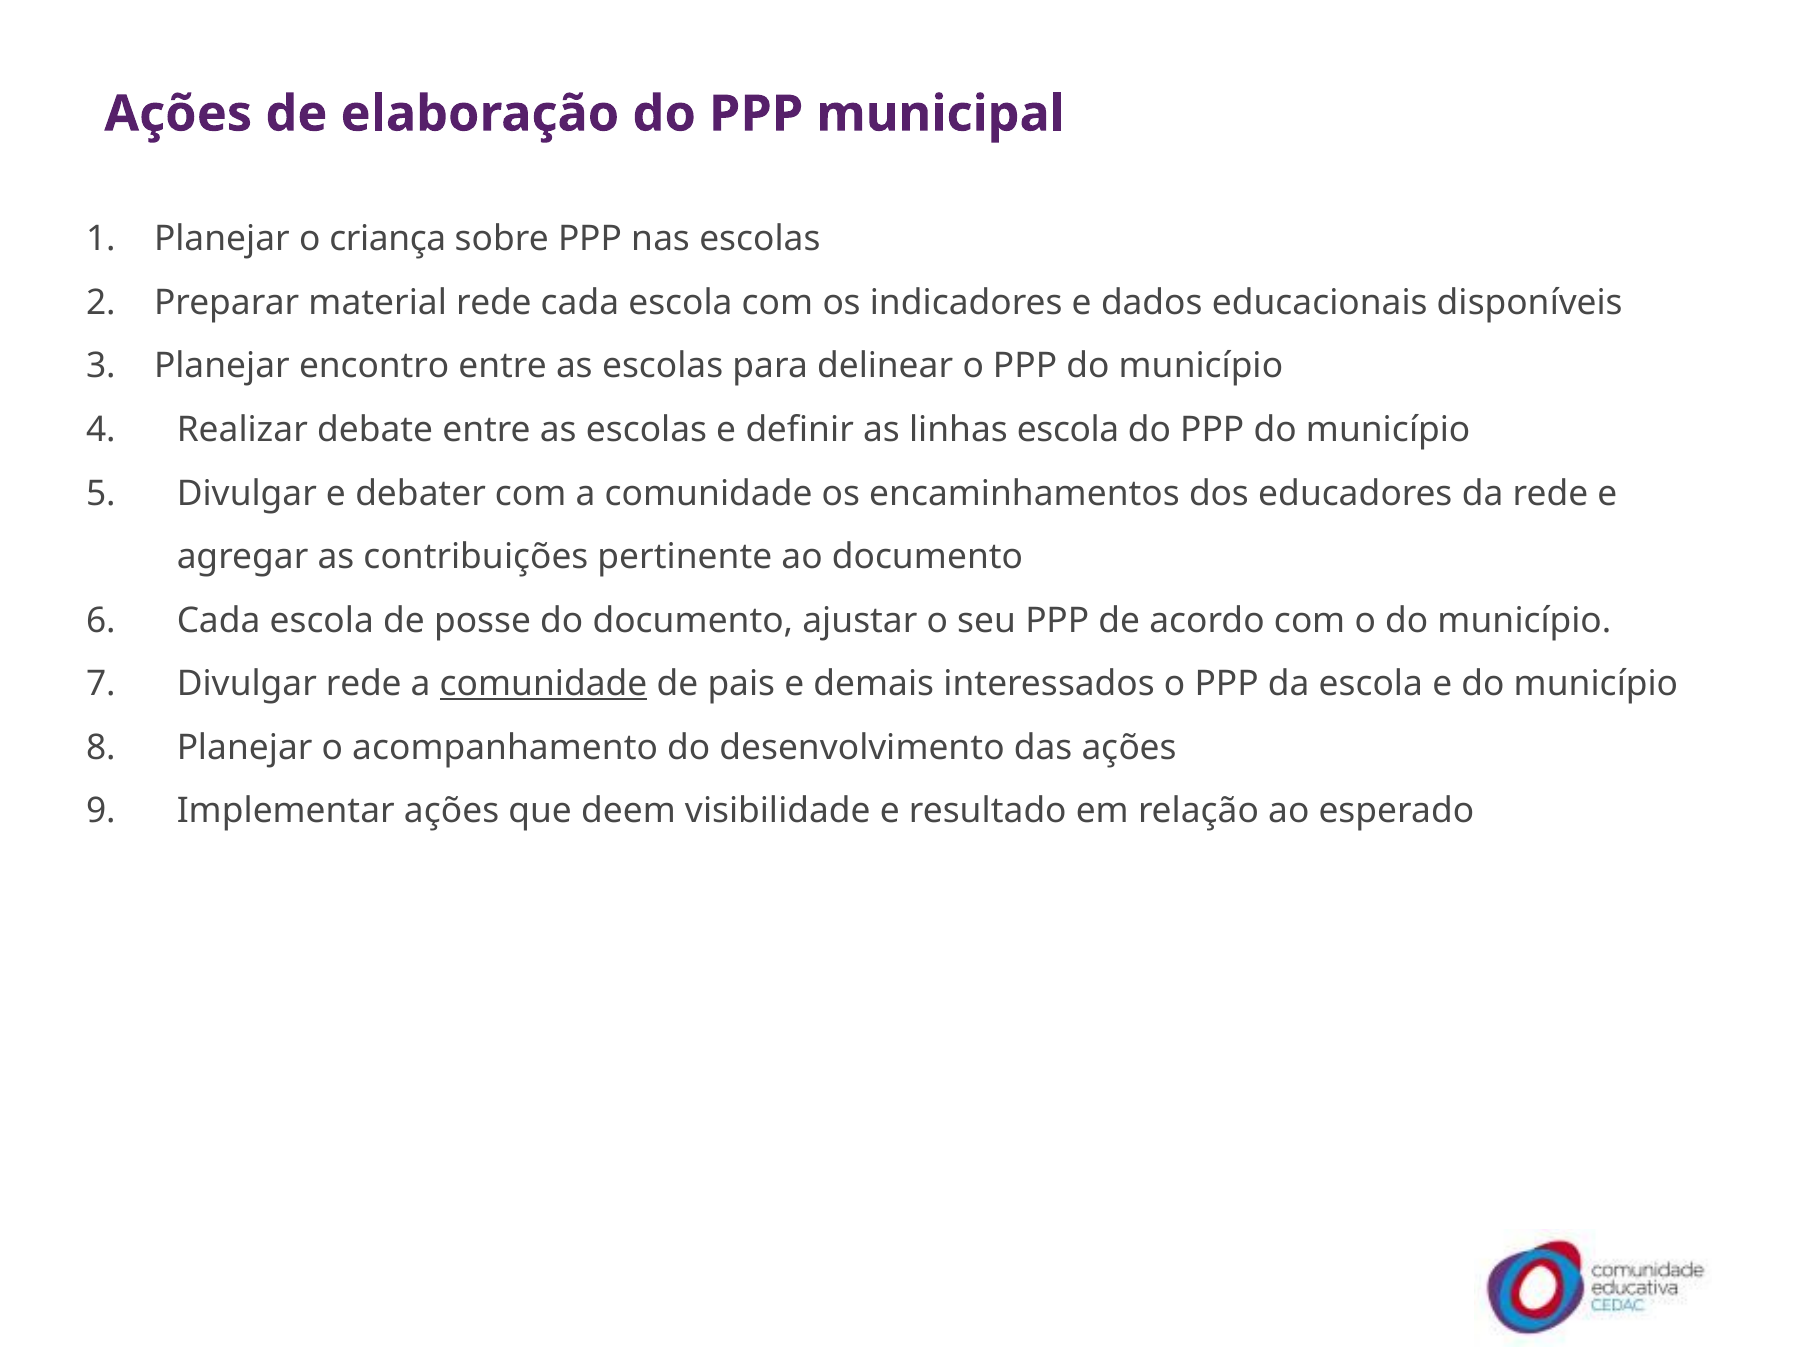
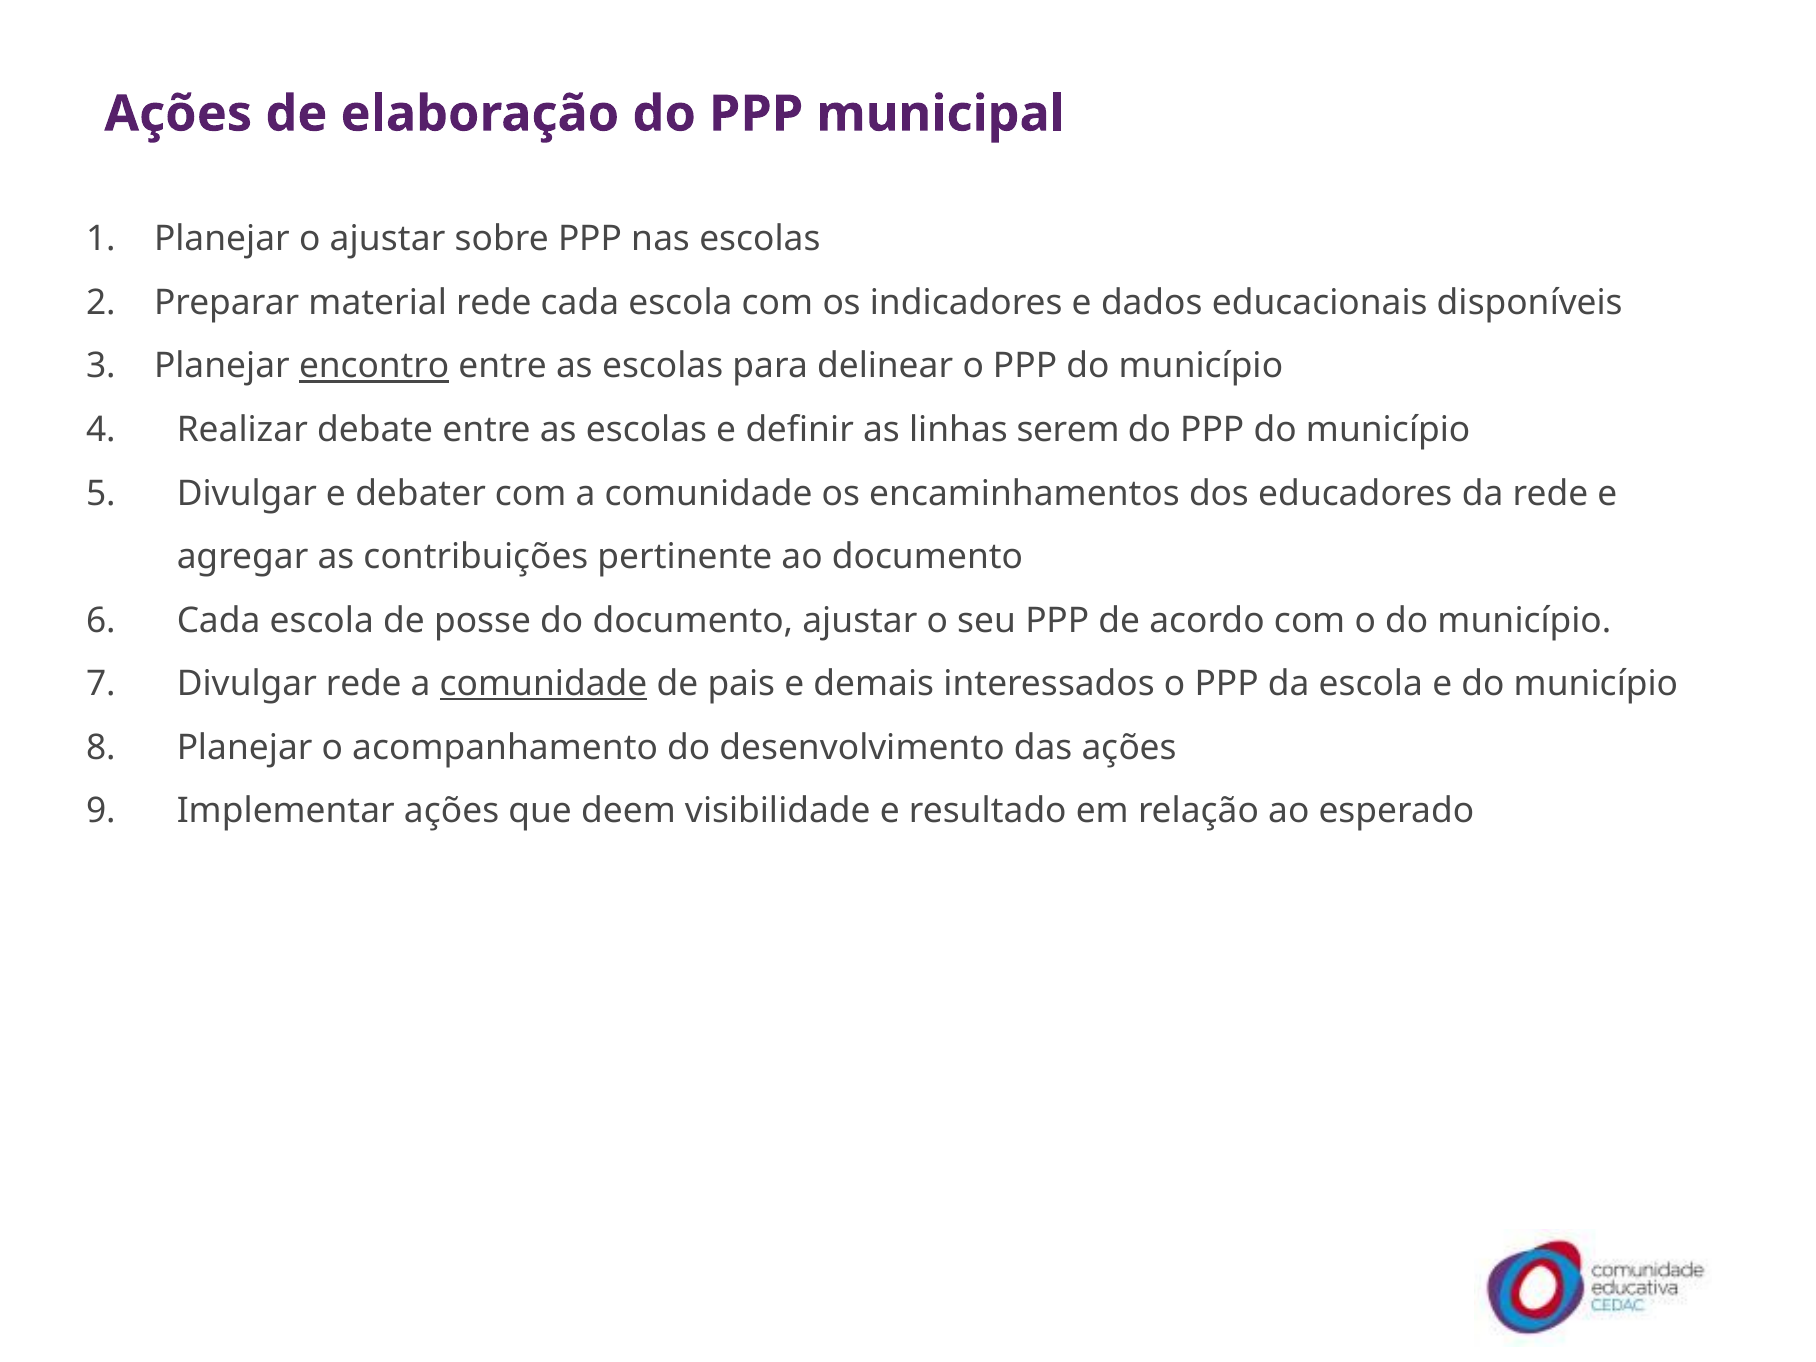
o criança: criança -> ajustar (387, 239)
encontro underline: none -> present (374, 366)
linhas escola: escola -> serem (1068, 430)
